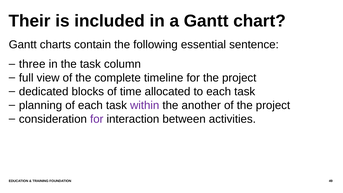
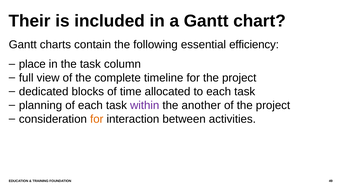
sentence: sentence -> efficiency (254, 45)
three: three -> place (32, 64)
for colour: purple -> orange (97, 119)
